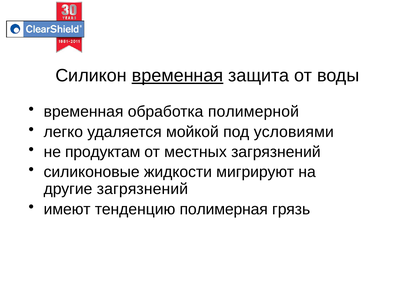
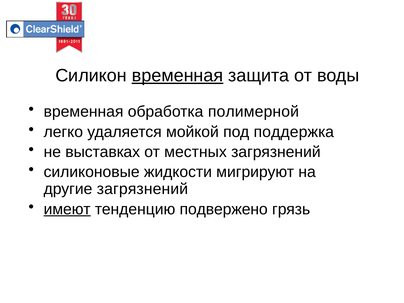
условиями: условиями -> поддержка (294, 132)
продуктам: продуктам -> выставках (103, 152)
имеют underline: none -> present (67, 209)
полимерная: полимерная -> подвержено (224, 209)
